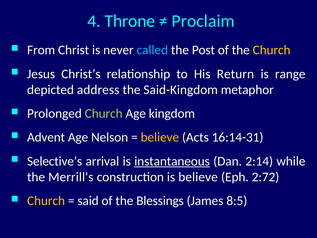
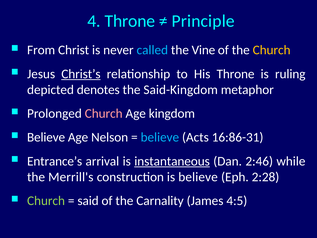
Proclaim: Proclaim -> Principle (203, 21)
Post: Post -> Vine (203, 50)
Christ’s underline: none -> present (81, 74)
His Return: Return -> Throne (236, 74)
range: range -> ruling (290, 74)
address: address -> denotes (98, 90)
Church colour: light green -> pink (104, 113)
Advent: Advent -> Believe (46, 137)
believe colour: yellow -> light blue (160, 137)
16:14-31: 16:14-31 -> 16:86-31 (238, 137)
Selective’s: Selective’s -> Entrance’s (55, 161)
2:14: 2:14 -> 2:46 (259, 161)
2:72: 2:72 -> 2:28 (266, 177)
Church colour: yellow -> light green (46, 201)
Blessings: Blessings -> Carnality (160, 201)
8:5: 8:5 -> 4:5 (237, 201)
